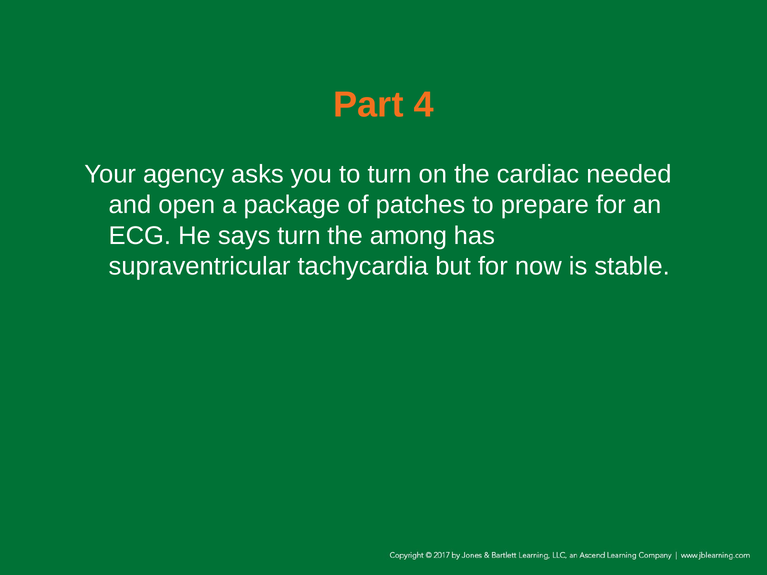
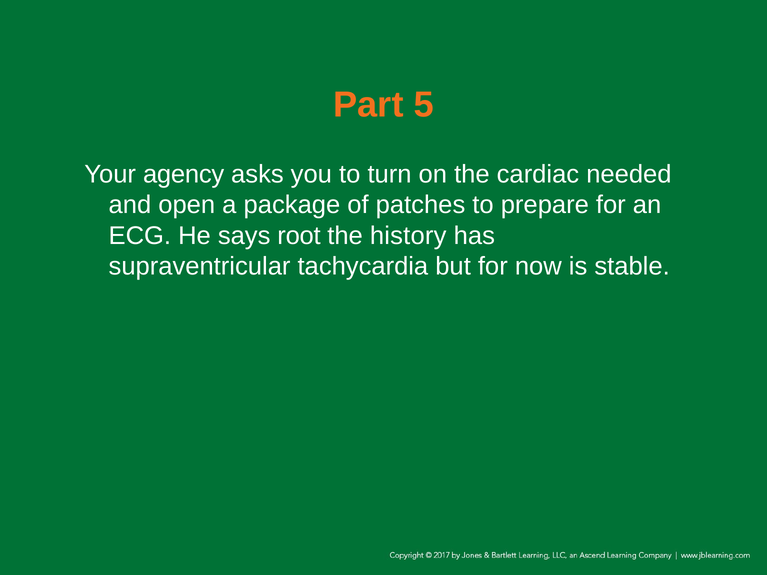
4: 4 -> 5 (424, 105)
says turn: turn -> root (299, 236)
among: among -> history (408, 236)
